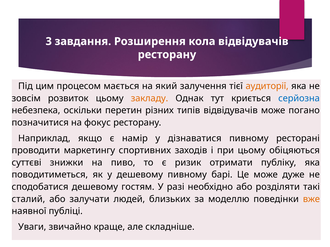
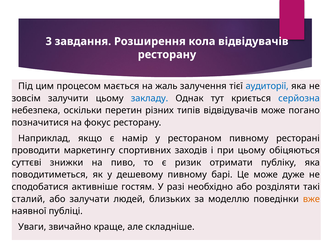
який: який -> жаль (166, 86)
аудиторії colour: orange -> blue (267, 86)
розвиток: розвиток -> залучити (68, 98)
закладу colour: orange -> blue (150, 98)
дізнаватися: дізнаватися -> рестораном (195, 139)
сподобатися дешевому: дешевому -> активніше (95, 187)
